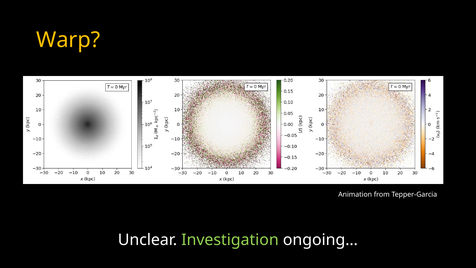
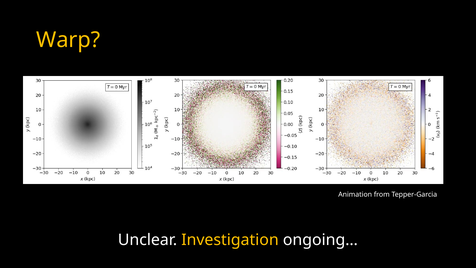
Investigation colour: light green -> yellow (230, 240)
